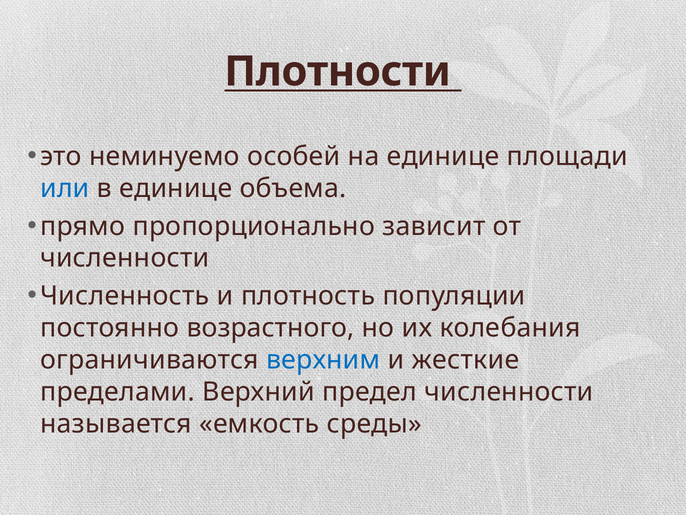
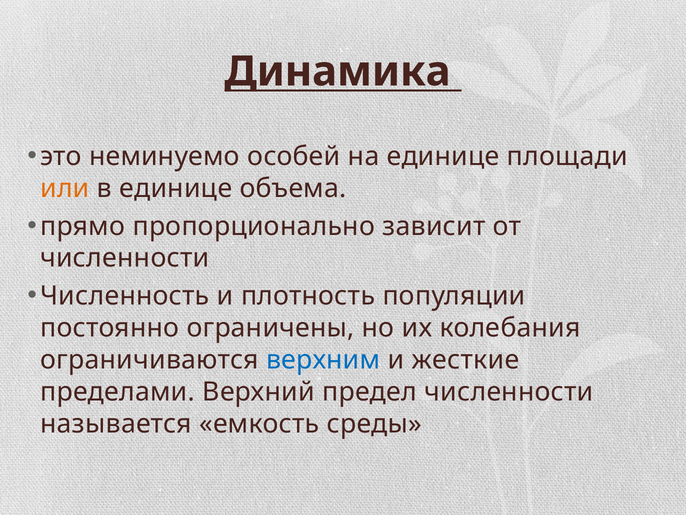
Плотности: Плотности -> Динамика (337, 71)
или colour: blue -> orange (65, 188)
возрастного: возрастного -> ограничены (270, 328)
